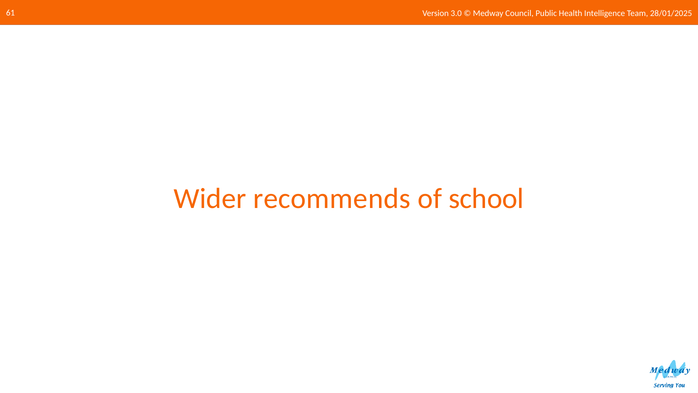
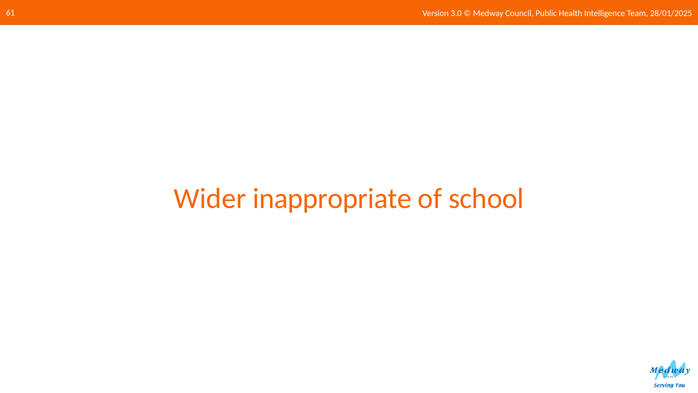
recommends: recommends -> inappropriate (332, 198)
